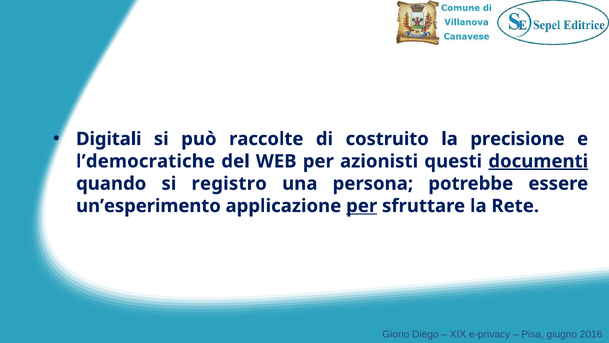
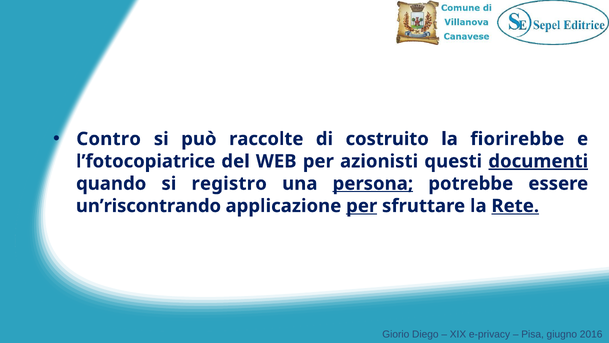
Digitali: Digitali -> Contro (109, 139)
precisione: precisione -> fiorirebbe (517, 139)
l’democratiche: l’democratiche -> l’fotocopiatrice (146, 161)
persona underline: none -> present (373, 184)
un’esperimento: un’esperimento -> un’riscontrando (148, 206)
Rete underline: none -> present (515, 206)
